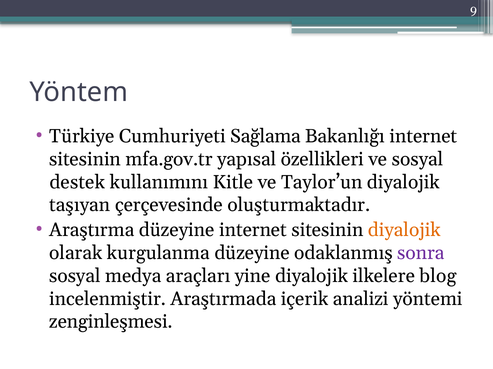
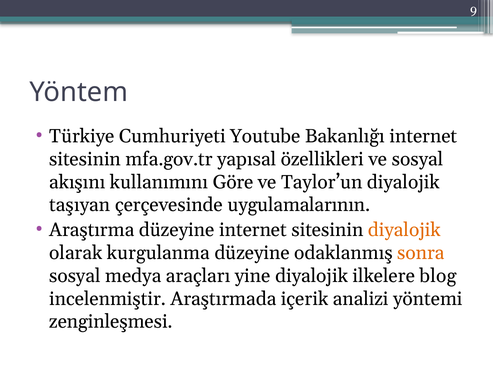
Sağlama: Sağlama -> Youtube (265, 137)
destek: destek -> akışını (77, 182)
Kitle: Kitle -> Göre (233, 182)
oluşturmaktadır: oluşturmaktadır -> uygulamalarının (299, 205)
sonra colour: purple -> orange (421, 253)
